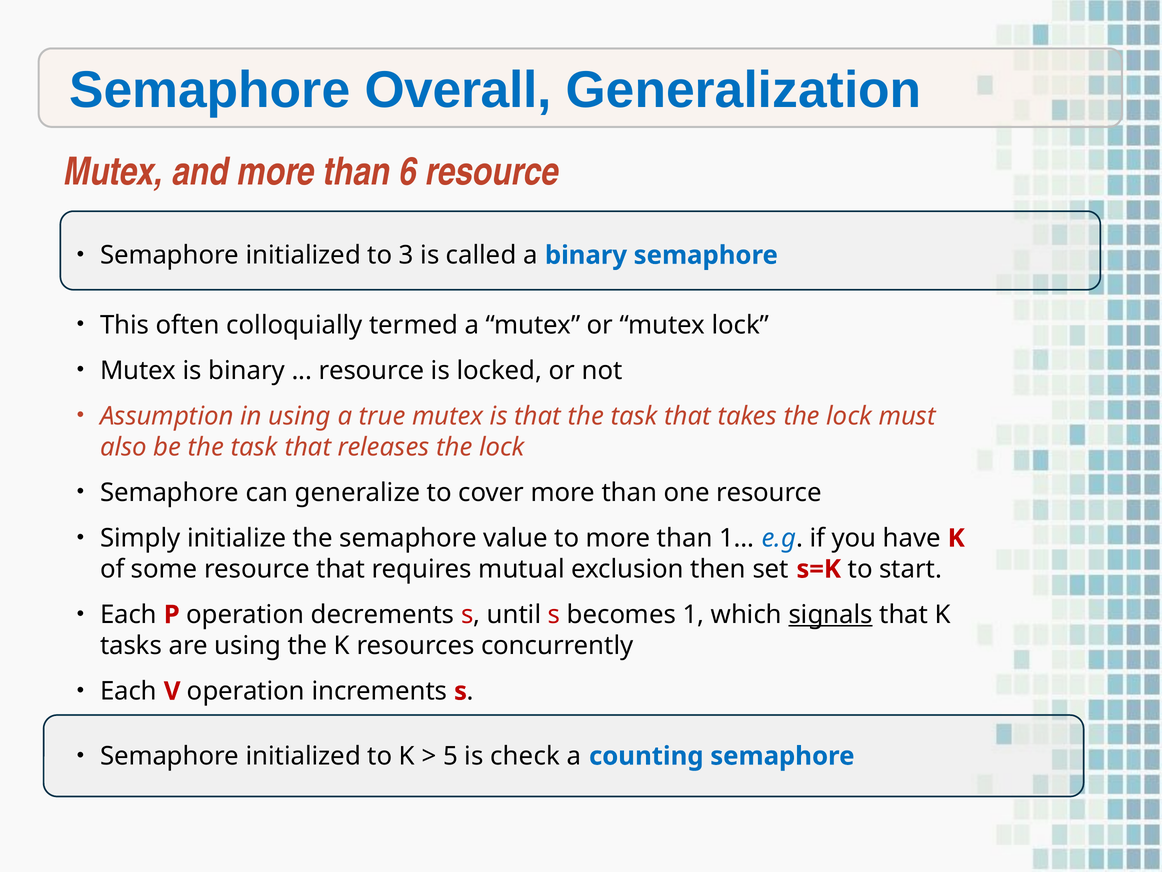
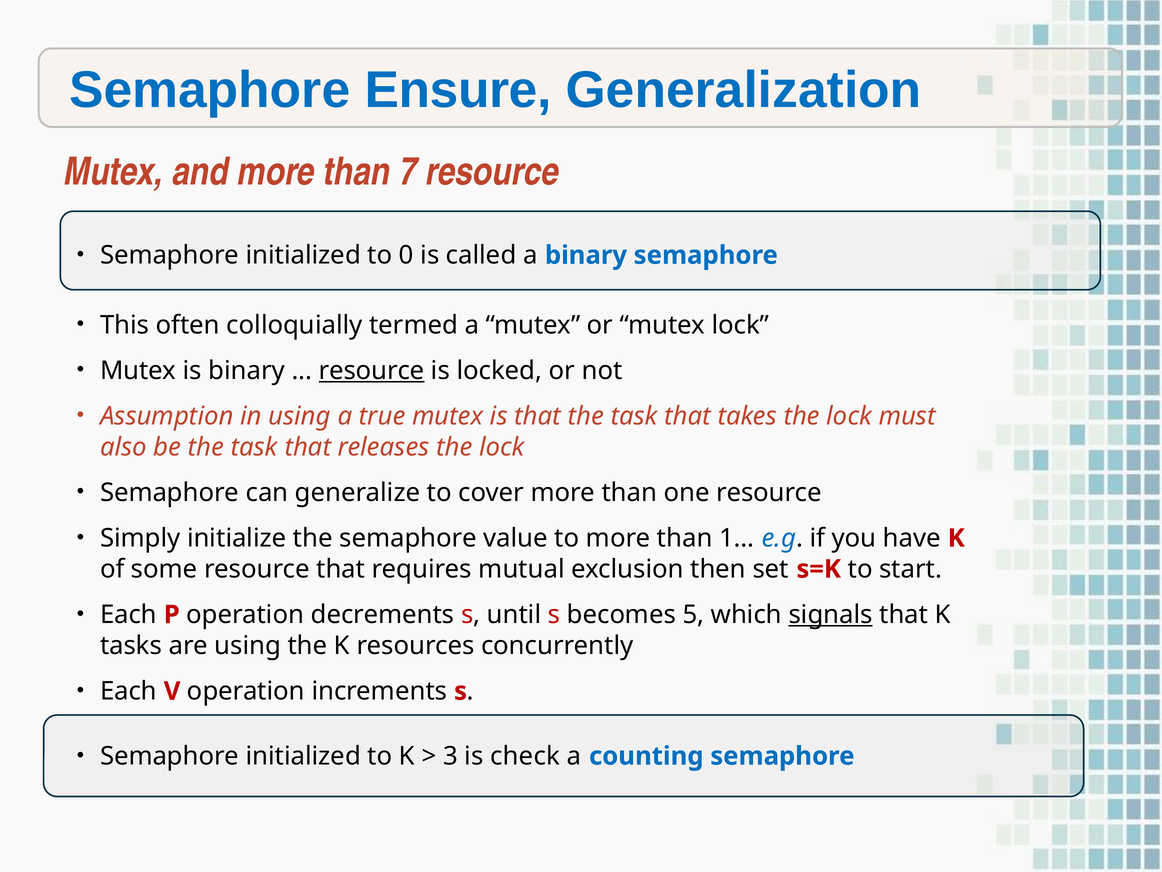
Overall: Overall -> Ensure (458, 90)
6: 6 -> 7 (408, 172)
3: 3 -> 0 (406, 255)
resource underline: none -> present (372, 370)
1: 1 -> 5 (693, 614)
5: 5 -> 3 (450, 756)
